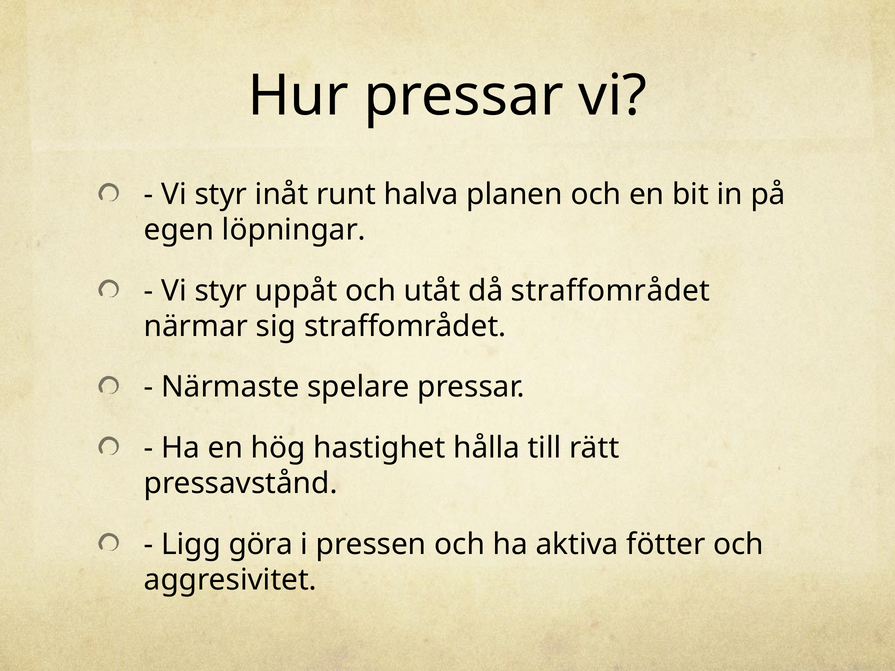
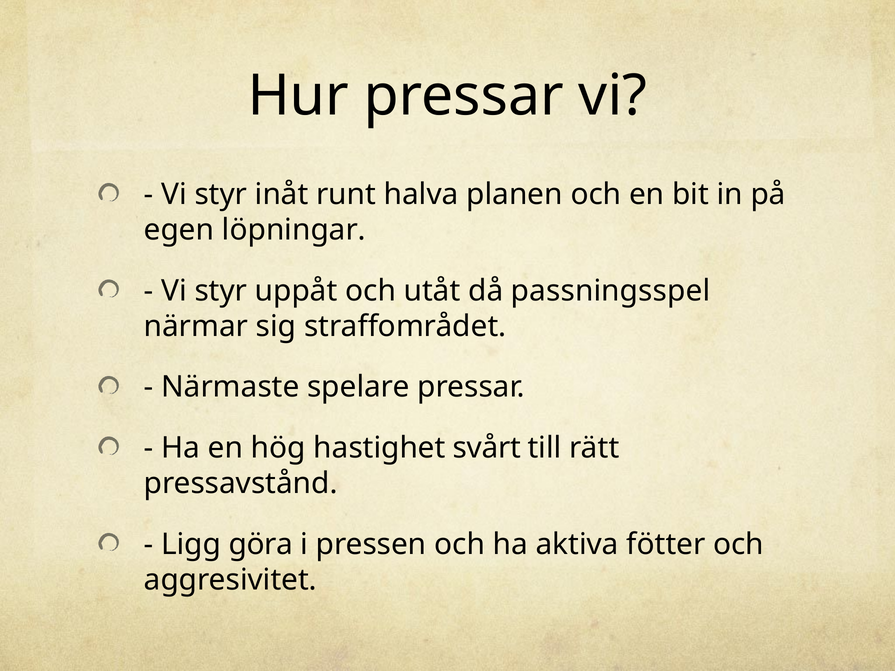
då straffområdet: straffområdet -> passningsspel (611, 291)
hålla: hålla -> svårt (487, 448)
